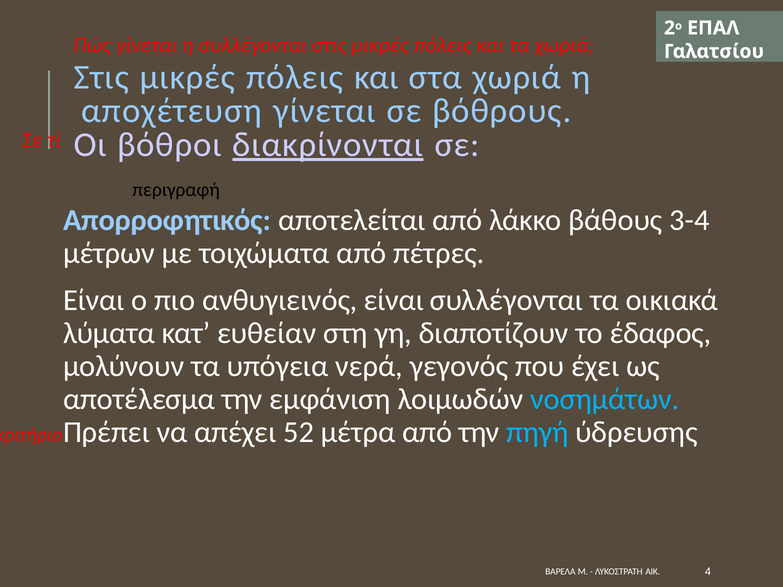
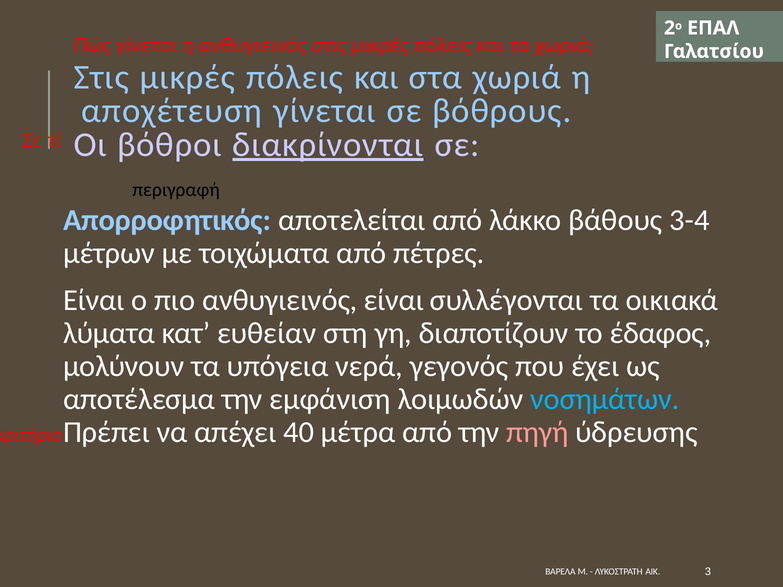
η συλλέγονται: συλλέγονται -> ανθυγιεινός (252, 45)
52: 52 -> 40 (299, 432)
πηγή colour: light blue -> pink (537, 432)
4: 4 -> 3 (708, 572)
